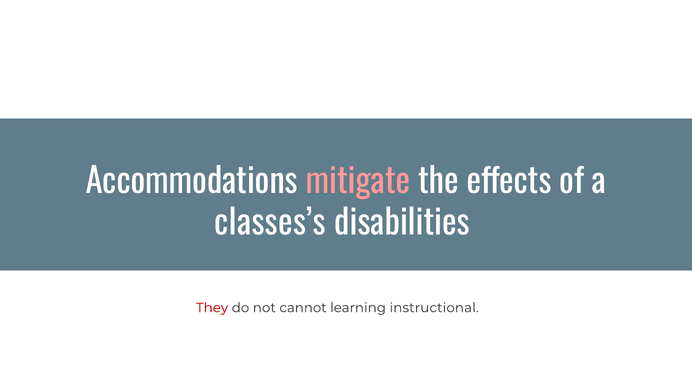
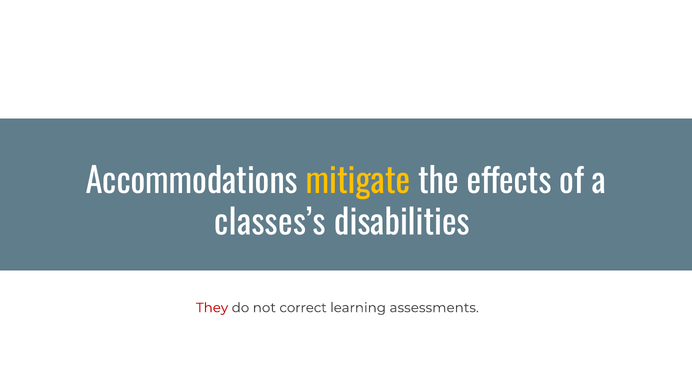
mitigate colour: pink -> yellow (358, 182)
cannot: cannot -> correct (303, 308)
instructional: instructional -> assessments (434, 308)
